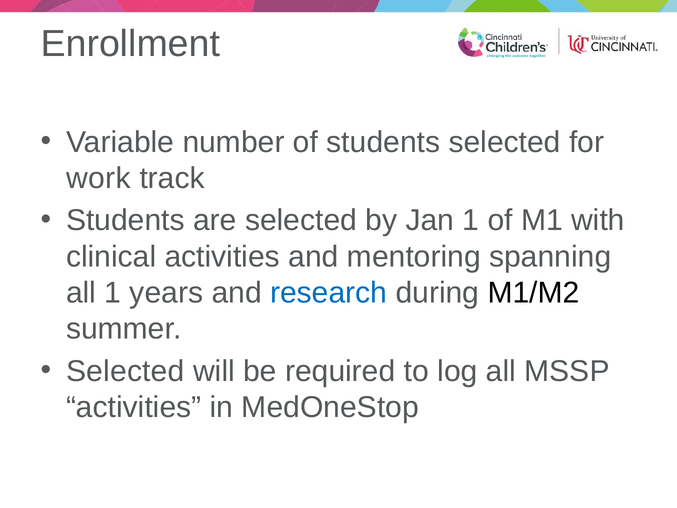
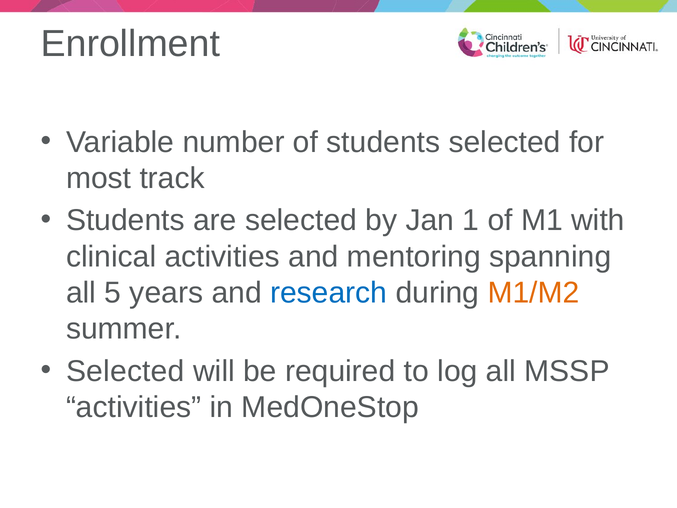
work: work -> most (99, 178)
all 1: 1 -> 5 (113, 293)
M1/M2 colour: black -> orange (534, 293)
